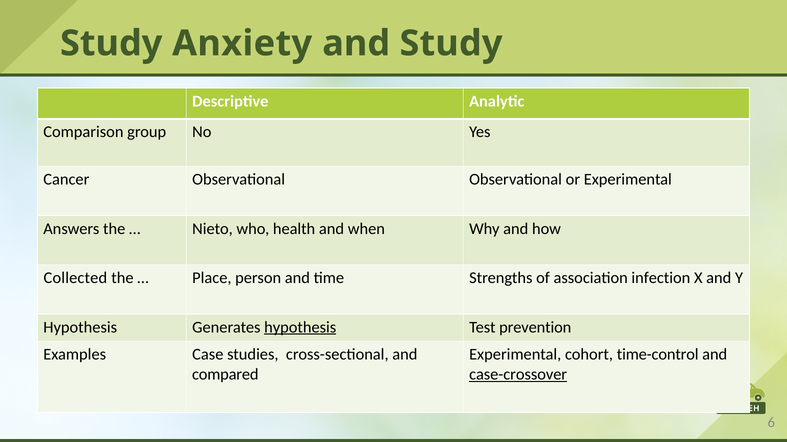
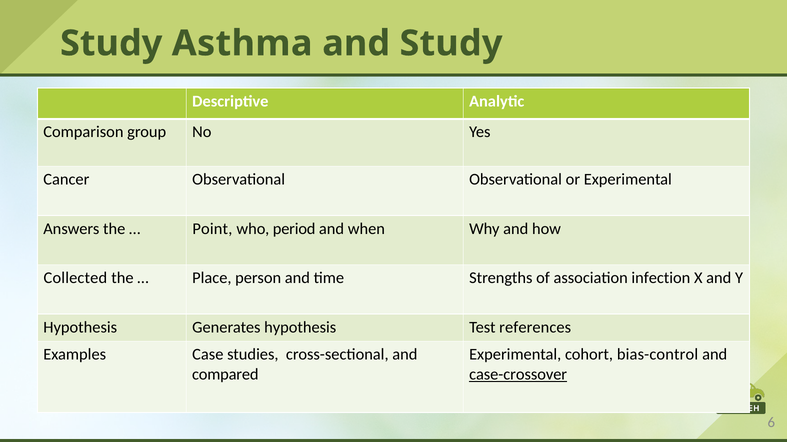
Anxiety: Anxiety -> Asthma (242, 43)
Nieto: Nieto -> Point (212, 229)
health: health -> period (294, 229)
hypothesis underline: present -> none (300, 328)
prevention: prevention -> references (535, 328)
time-control: time-control -> bias-control (658, 355)
